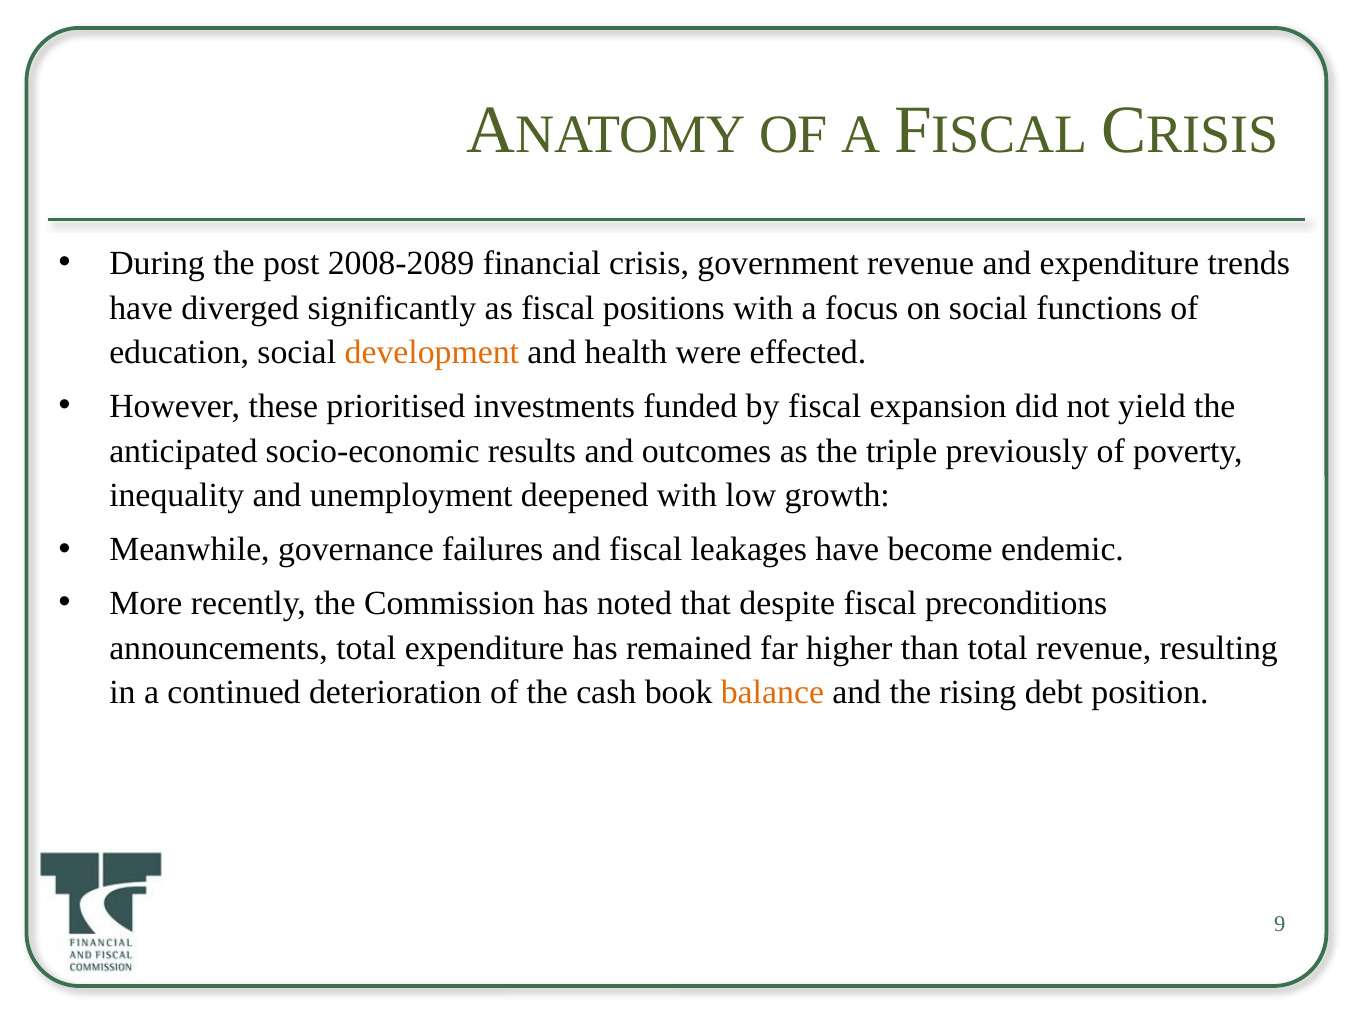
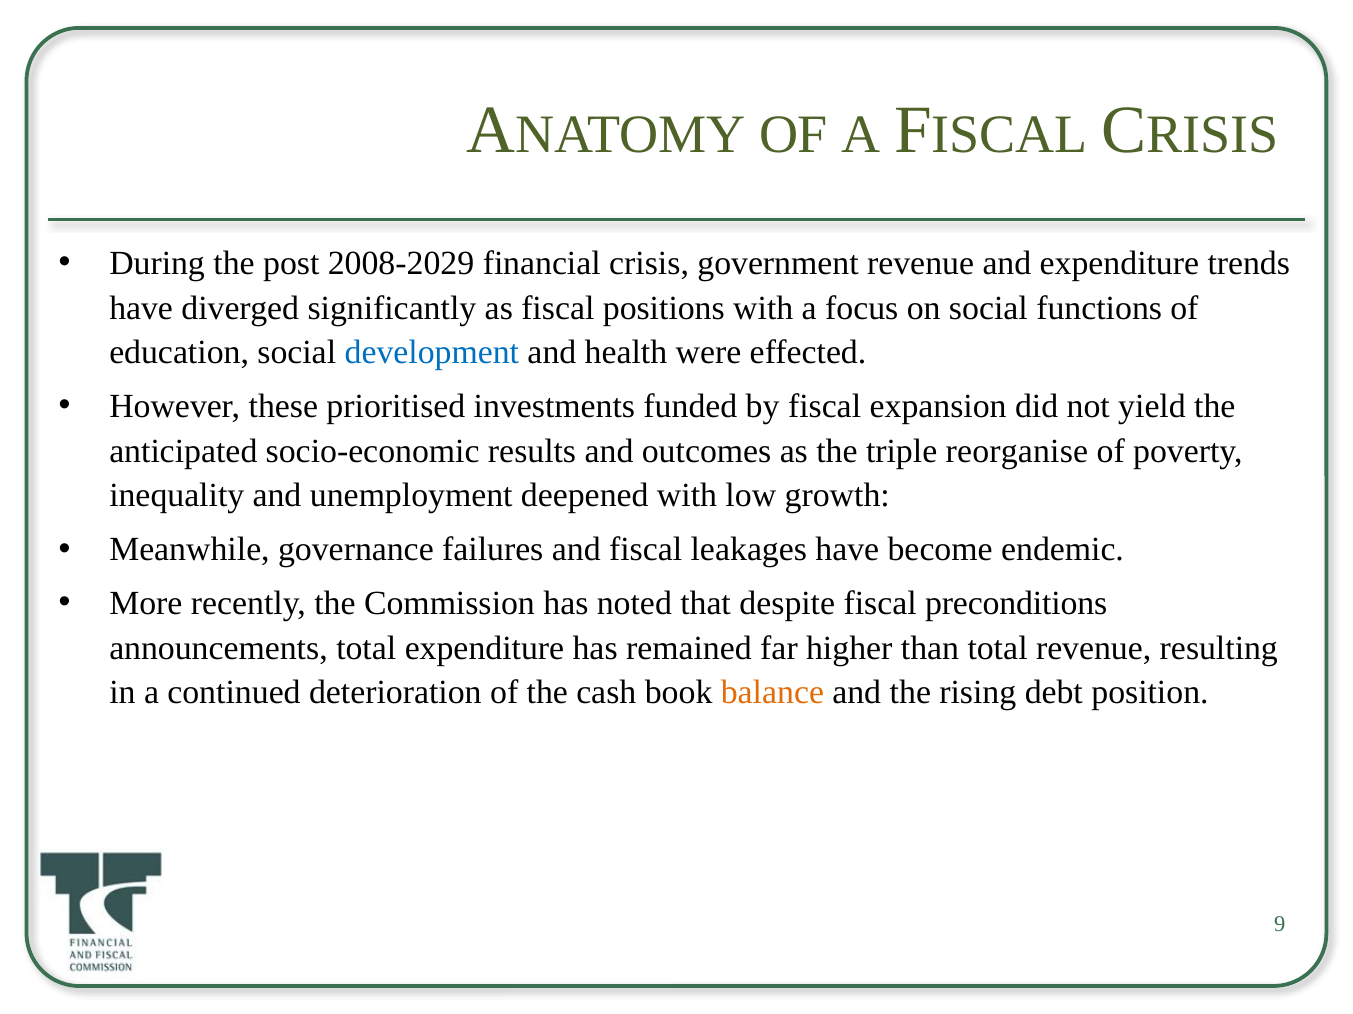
2008-2089: 2008-2089 -> 2008-2029 (401, 263)
development colour: orange -> blue (432, 353)
previously: previously -> reorganise (1017, 451)
